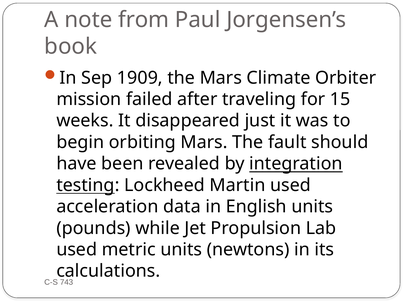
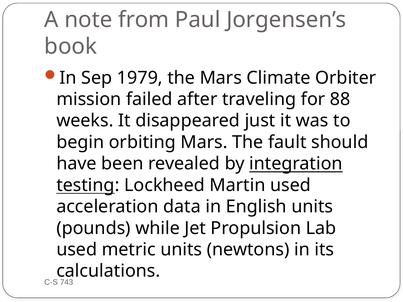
1909: 1909 -> 1979 (140, 78)
15: 15 -> 88 (340, 99)
